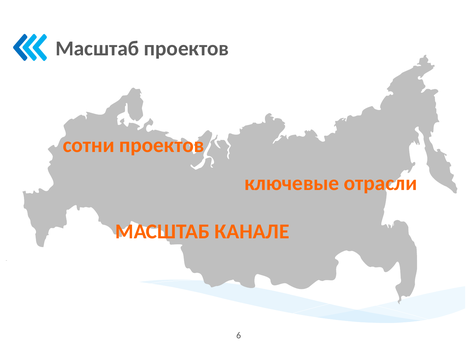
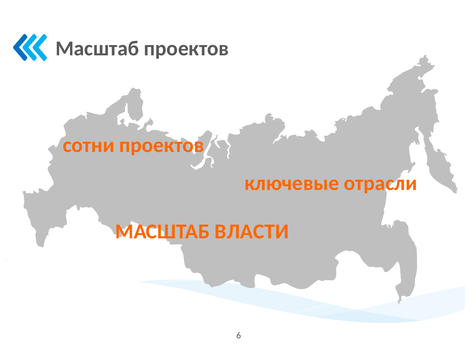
КАНАЛЕ: КАНАЛЕ -> ВЛАСТИ (252, 232)
